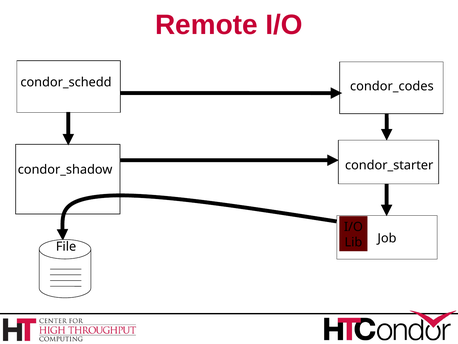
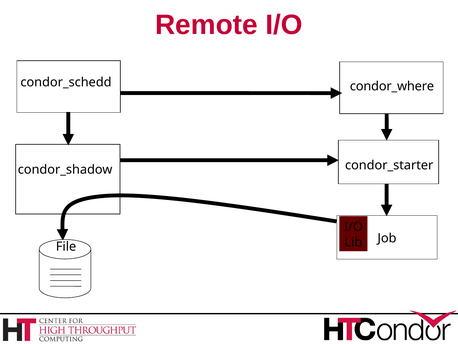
condor_codes: condor_codes -> condor_where (392, 86)
